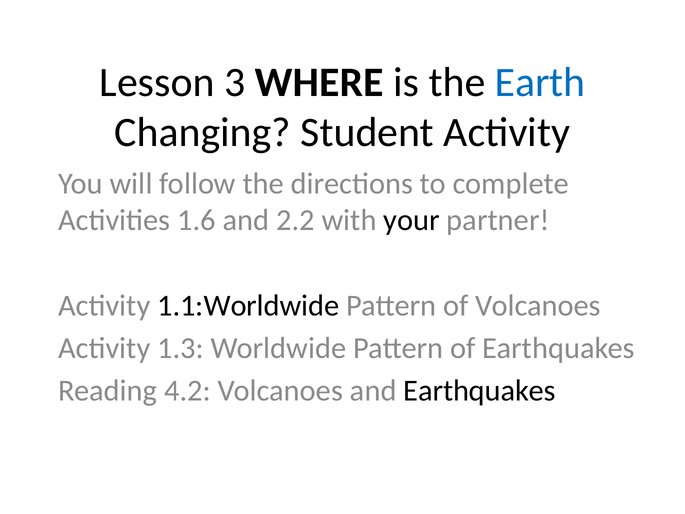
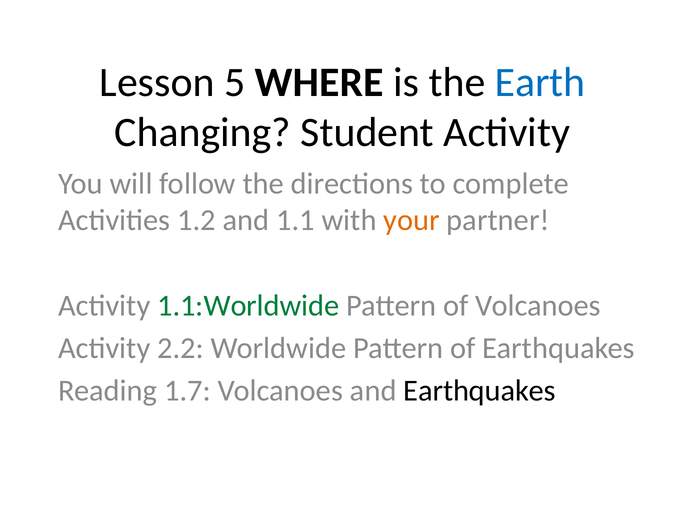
3: 3 -> 5 (235, 82)
1.6: 1.6 -> 1.2 (197, 220)
2.2: 2.2 -> 1.1 (295, 220)
your colour: black -> orange (412, 220)
1.1:Worldwide colour: black -> green (248, 305)
1.3: 1.3 -> 2.2 (181, 348)
4.2: 4.2 -> 1.7 (187, 391)
